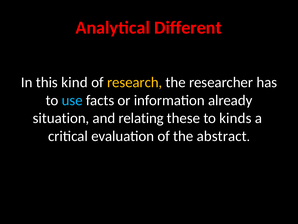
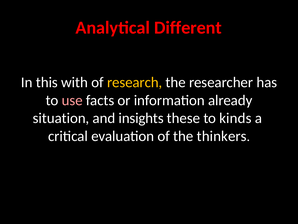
kind: kind -> with (75, 82)
use colour: light blue -> pink (72, 100)
relating: relating -> insights (141, 118)
abstract: abstract -> thinkers (222, 136)
